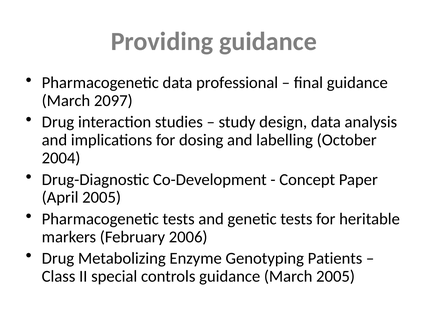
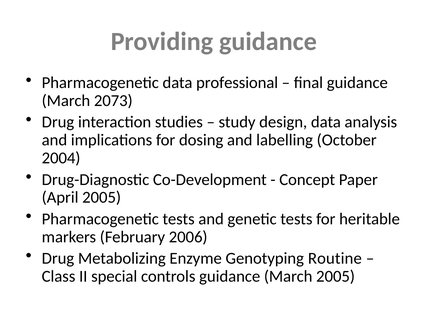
2097: 2097 -> 2073 (113, 101)
Patients: Patients -> Routine (335, 258)
